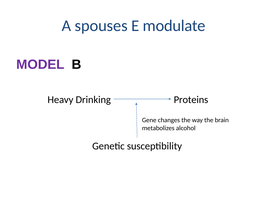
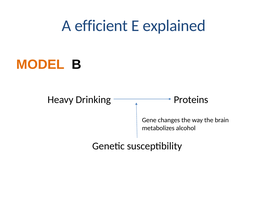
spouses: spouses -> efficient (101, 26)
modulate: modulate -> explained (174, 26)
MODEL colour: purple -> orange (40, 65)
